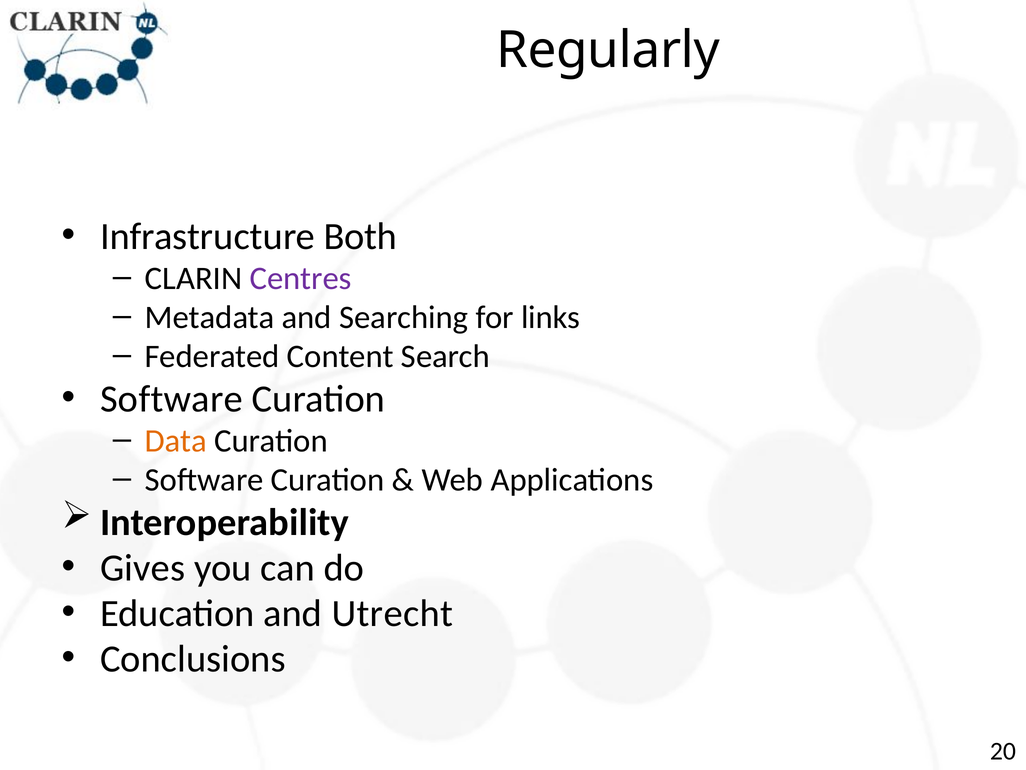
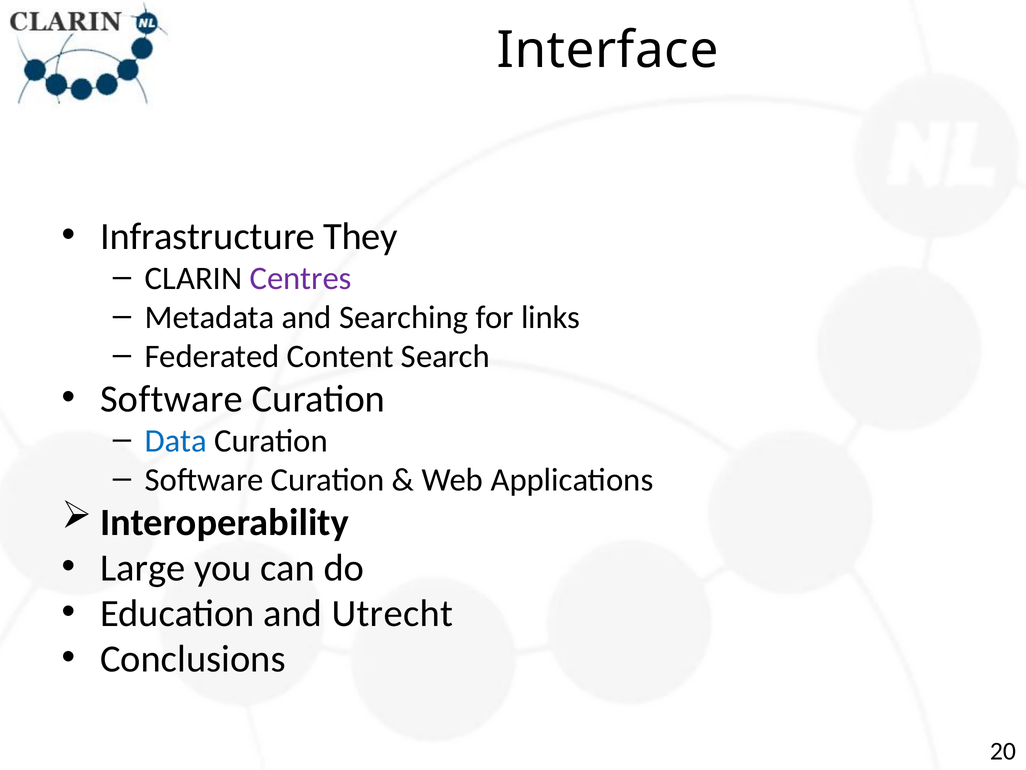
Regularly: Regularly -> Interface (608, 50)
Both: Both -> They (360, 236)
Data colour: orange -> blue (176, 441)
Gives: Gives -> Large (143, 568)
